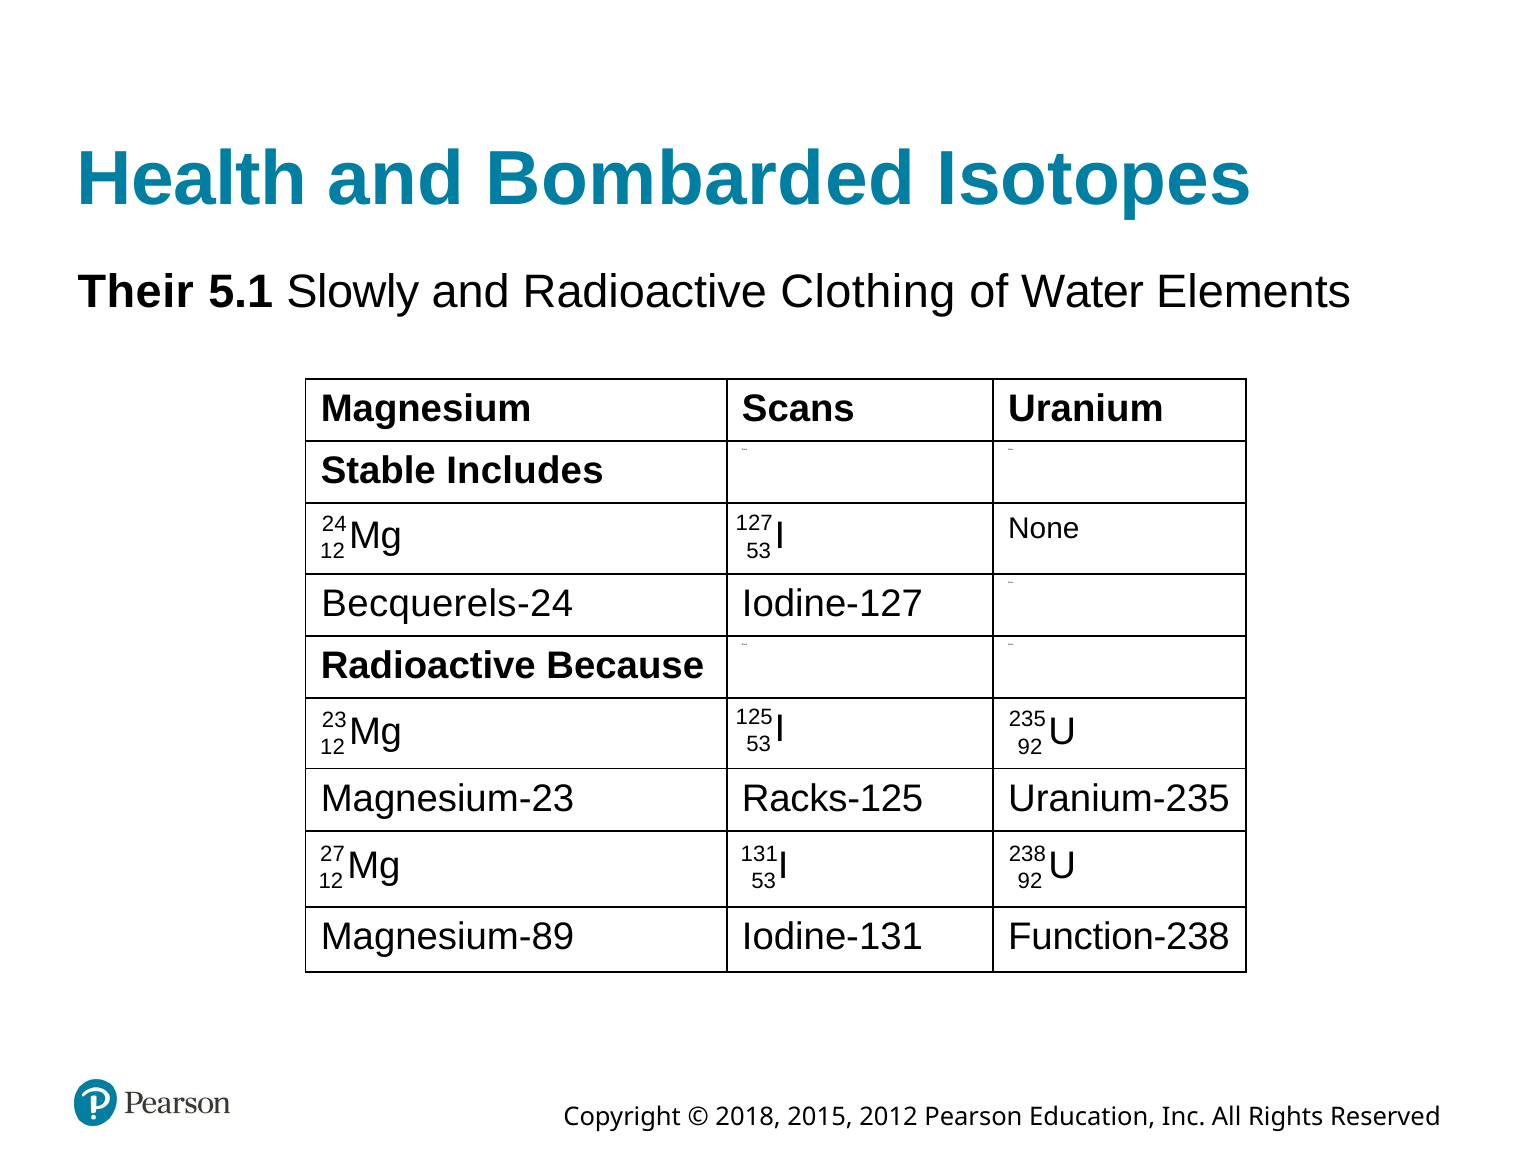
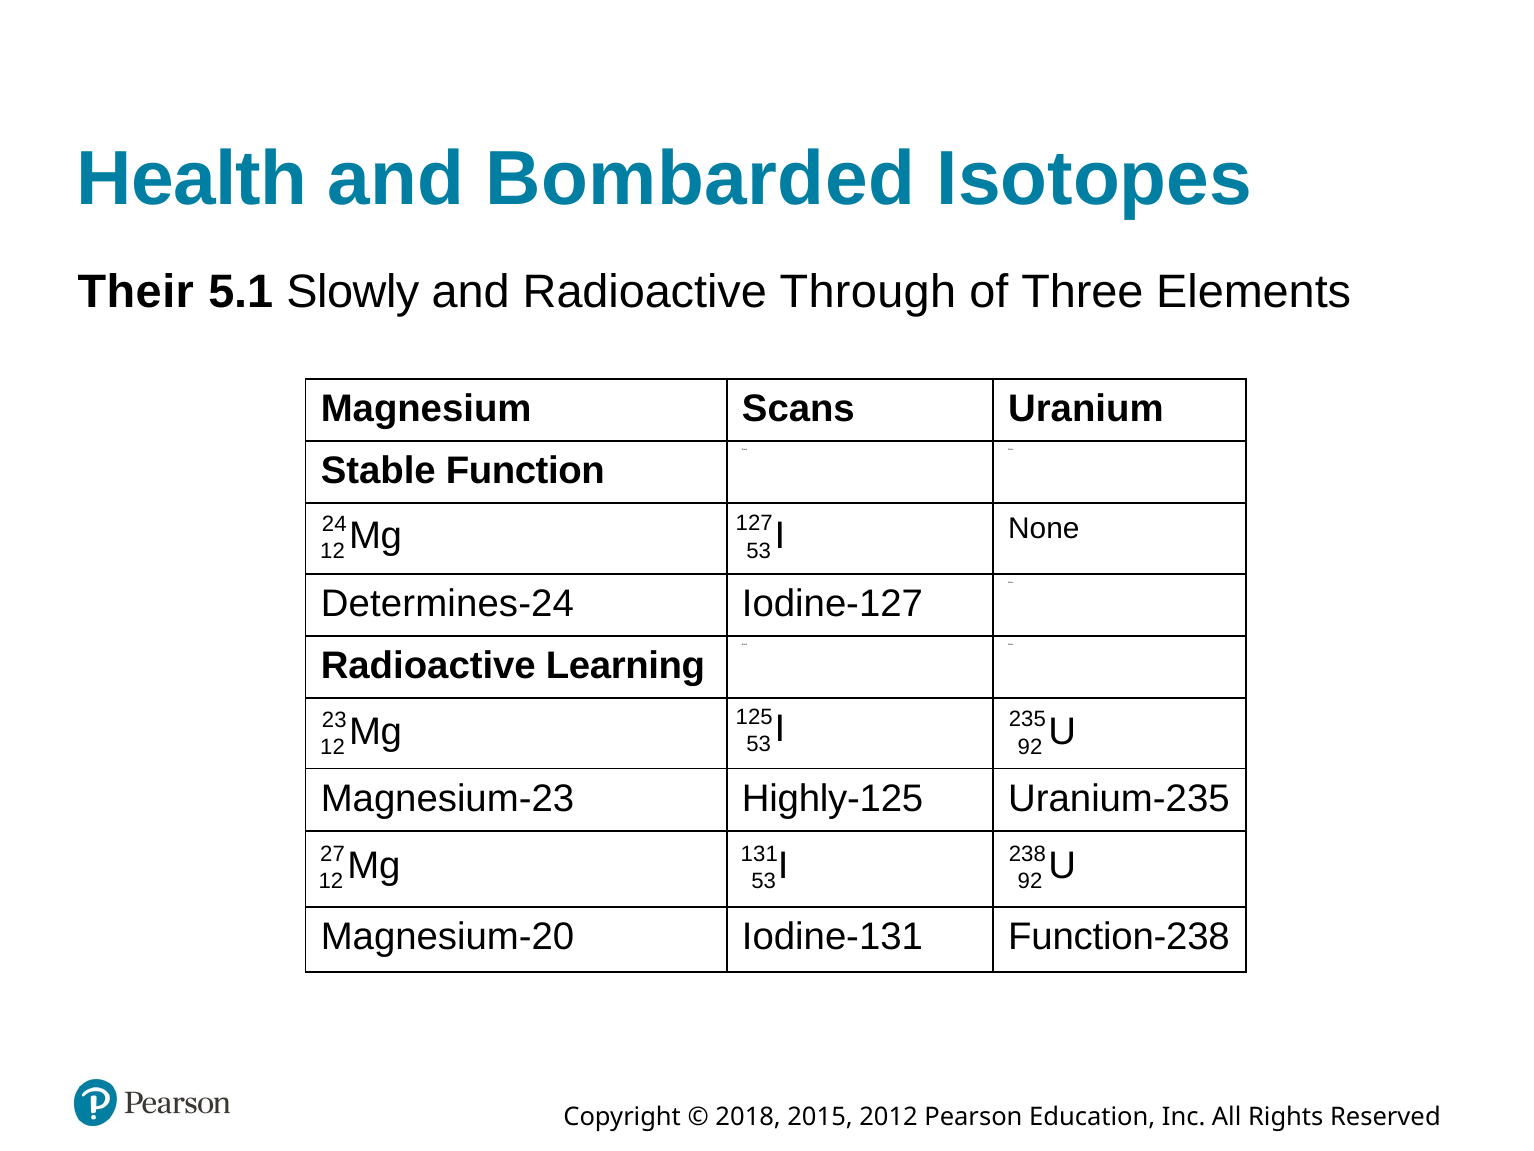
Clothing: Clothing -> Through (868, 292)
Water: Water -> Three (1082, 292)
Includes: Includes -> Function (525, 471)
Becquerels-24: Becquerels-24 -> Determines-24 (447, 603)
Because: Because -> Learning (625, 666)
Racks-125: Racks-125 -> Highly-125 (833, 798)
Magnesium-89: Magnesium-89 -> Magnesium-20 (448, 936)
